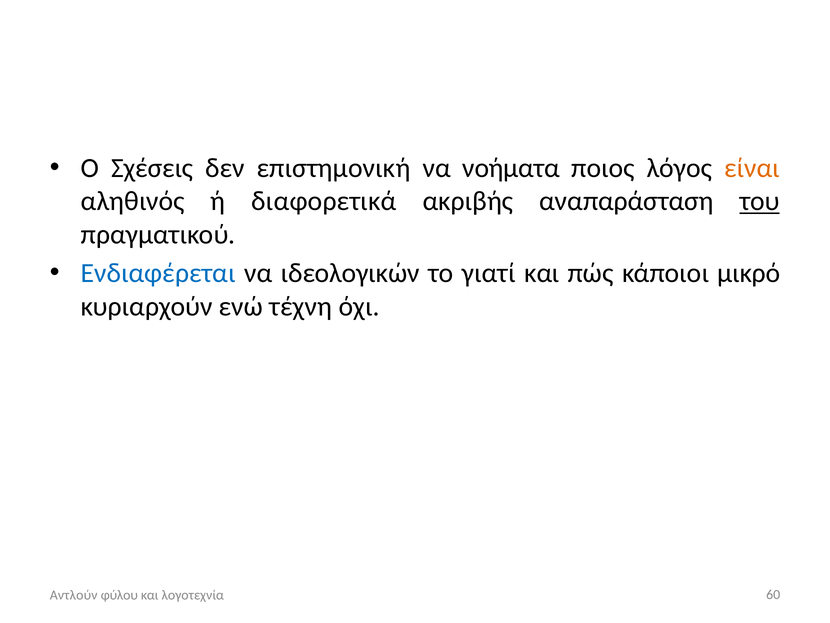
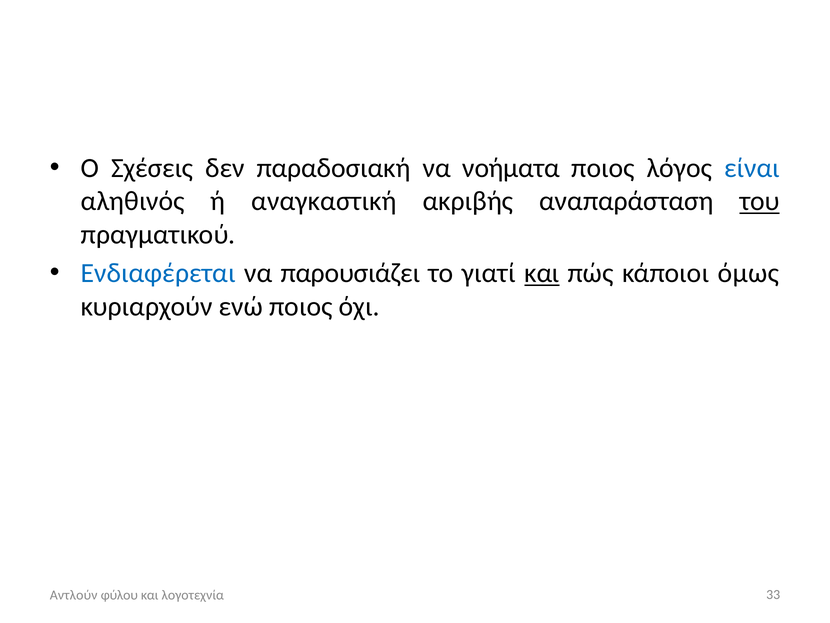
επιστημονική: επιστημονική -> παραδοσιακή (334, 168)
είναι colour: orange -> blue (752, 168)
διαφορετικά: διαφορετικά -> αναγκαστική (324, 201)
ιδεολογικών: ιδεολογικών -> παρουσιάζει (350, 273)
και underline: none -> present (542, 273)
μικρό: μικρό -> όμως (748, 273)
ενώ τέχνη: τέχνη -> ποιος (301, 306)
60: 60 -> 33 (773, 594)
